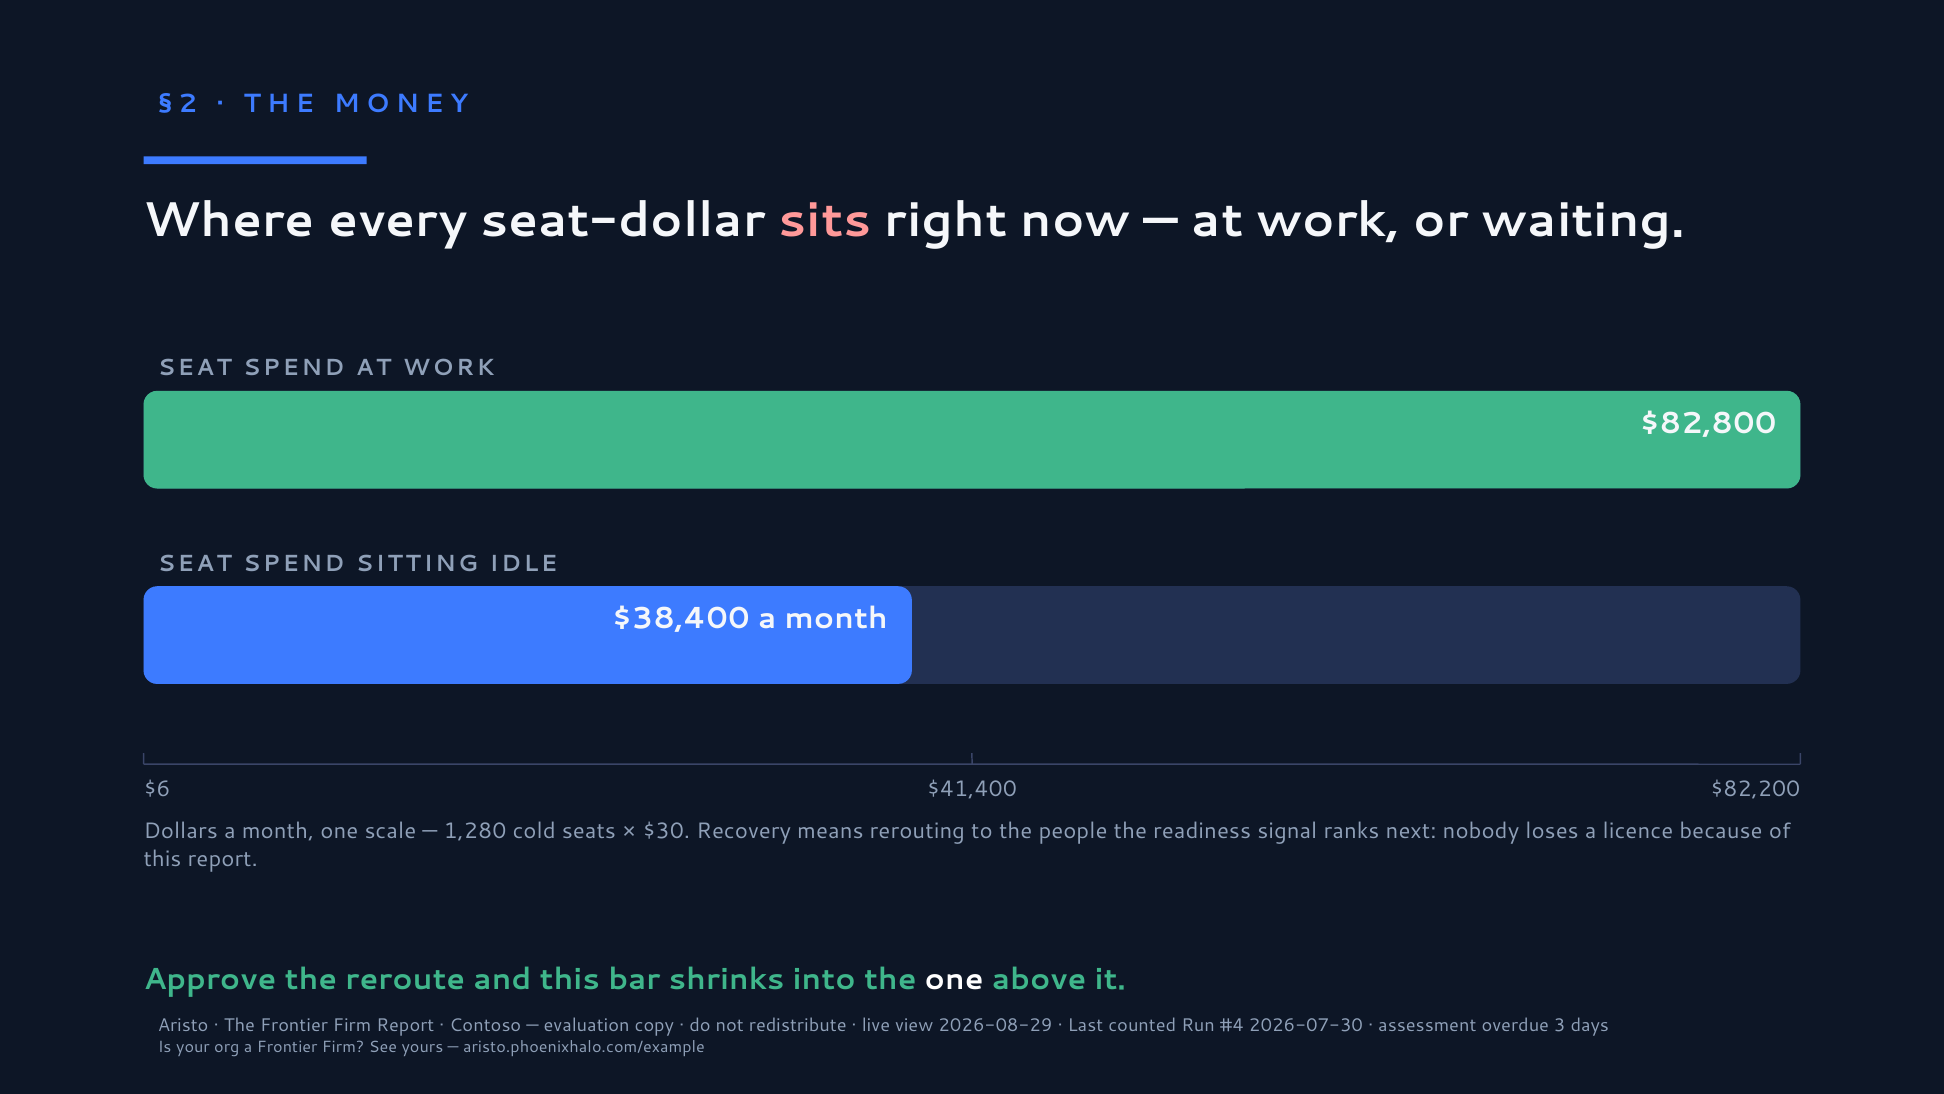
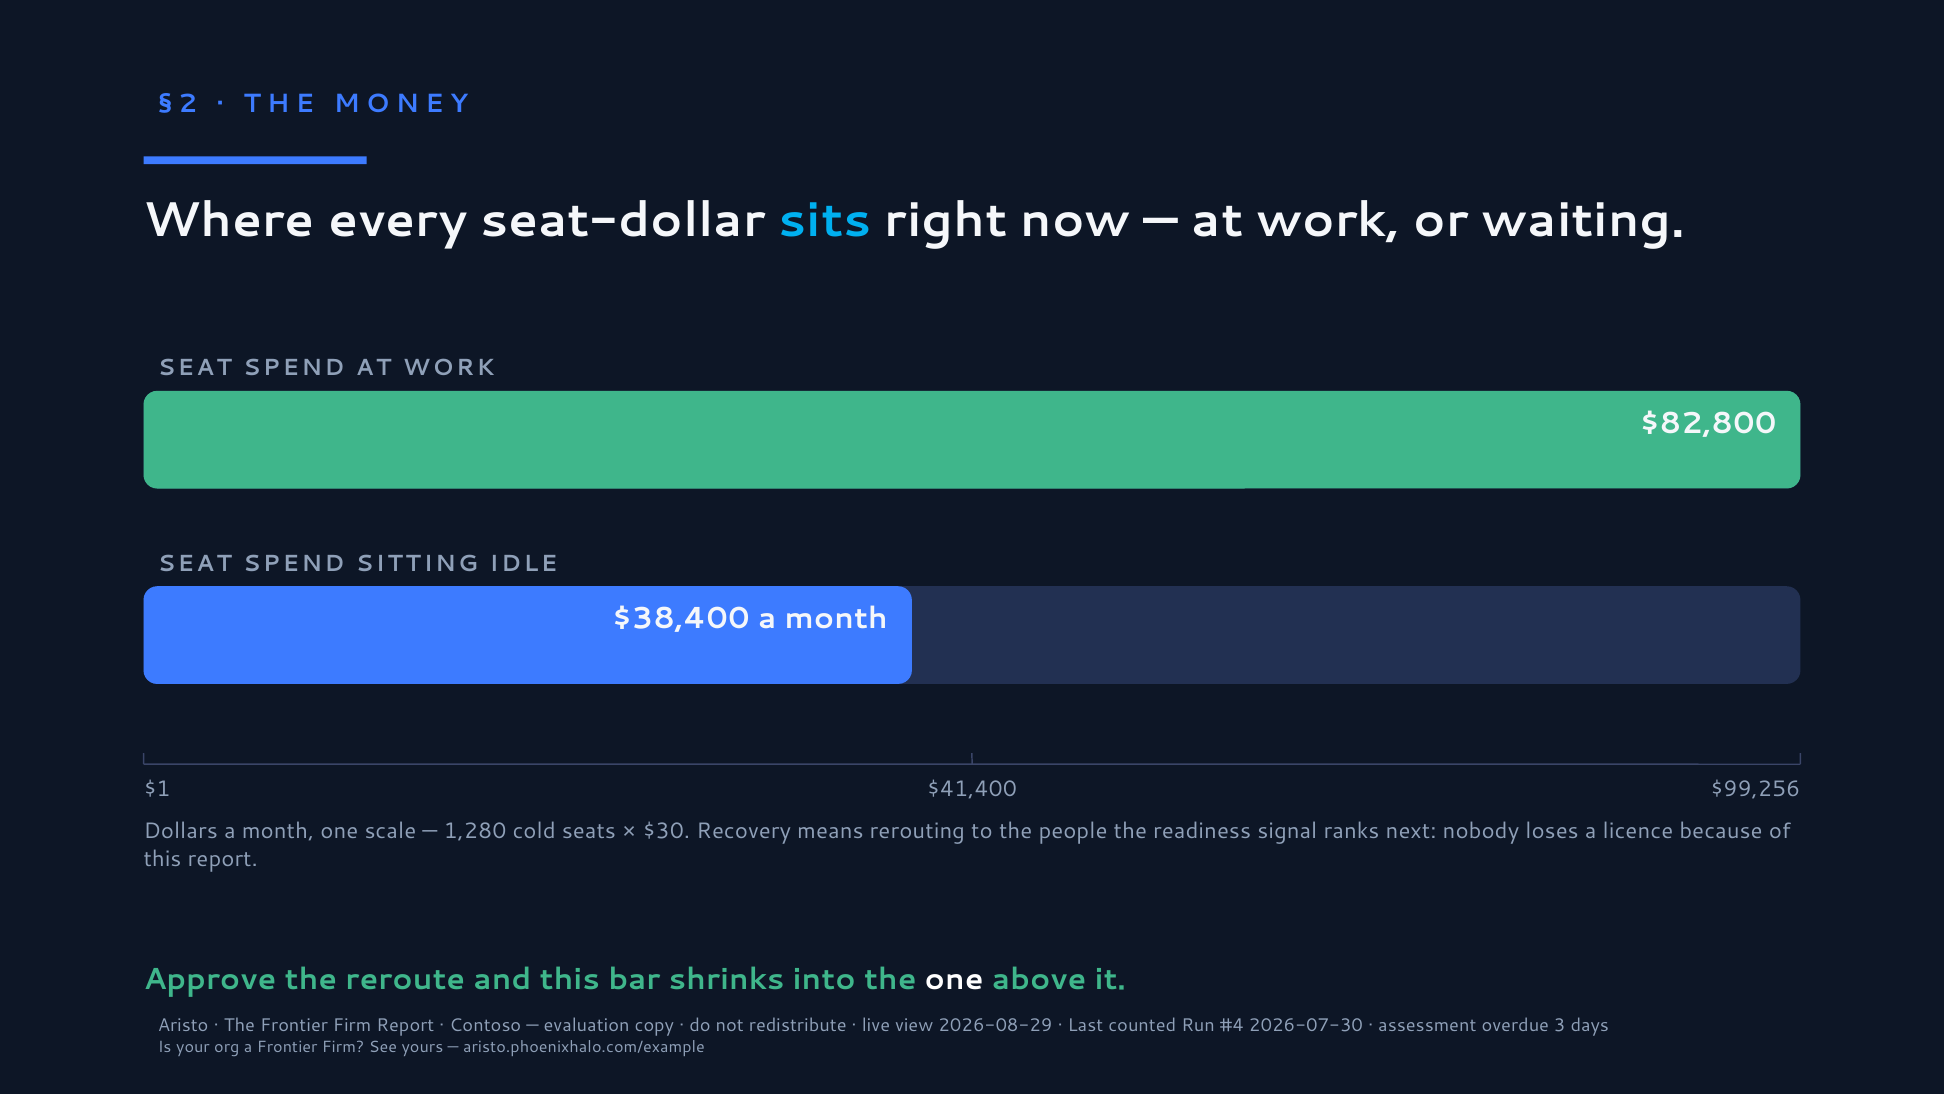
sits colour: pink -> light blue (825, 221)
$6: $6 -> $1 (157, 789)
$82,200: $82,200 -> $99,256 (1755, 789)
